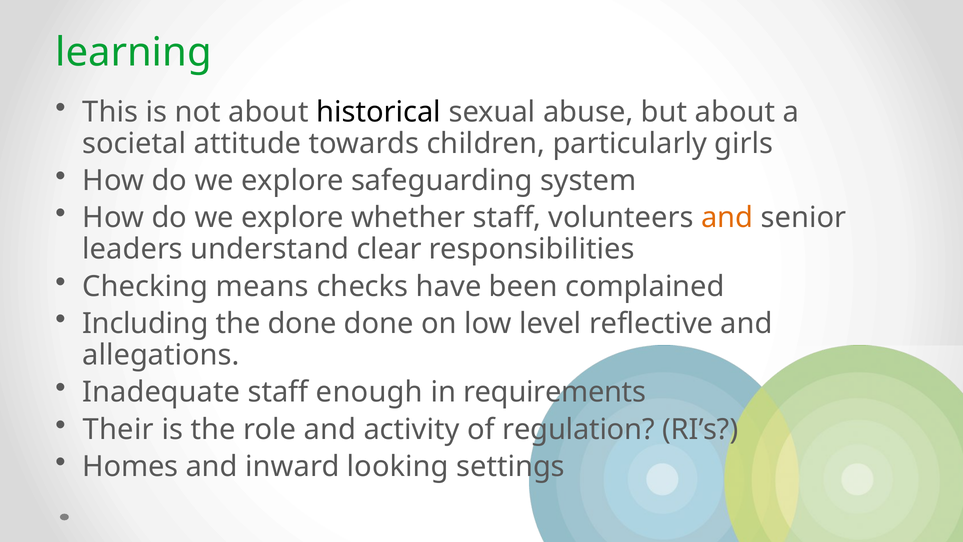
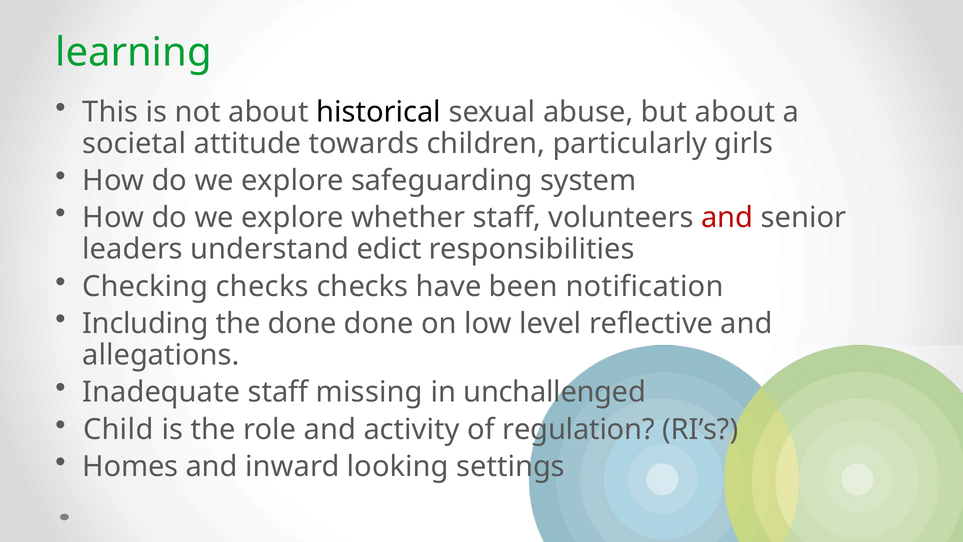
and colour: orange -> red (727, 218)
clear: clear -> edict (389, 249)
Checking means: means -> checks (262, 286)
complained: complained -> notification (645, 286)
enough: enough -> missing (369, 392)
requirements: requirements -> unchallenged (555, 392)
Their: Their -> Child (118, 429)
